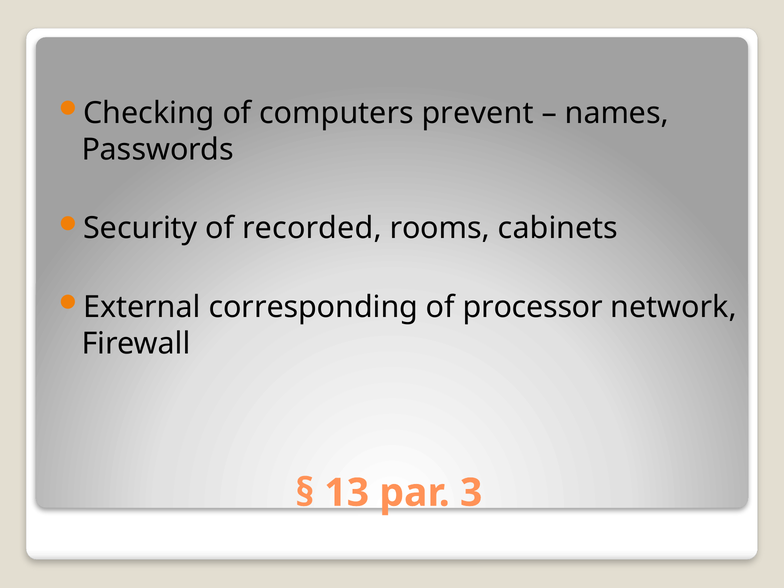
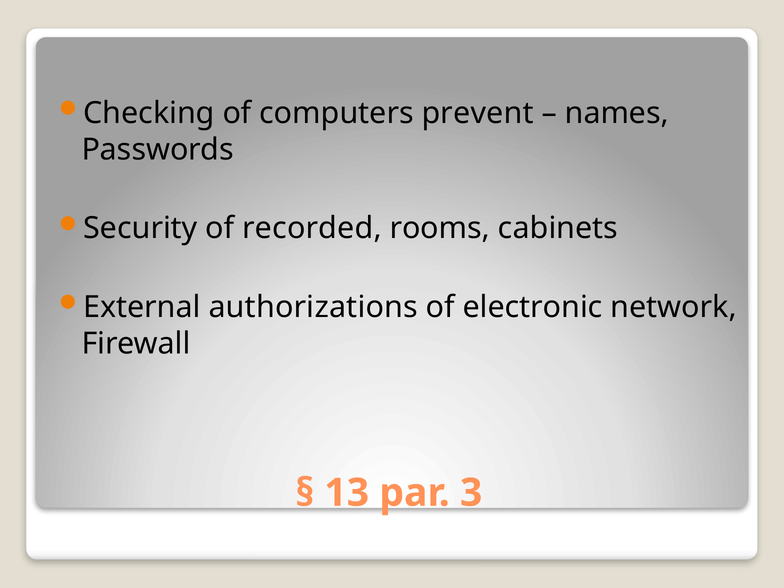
corresponding: corresponding -> authorizations (313, 307)
processor: processor -> electronic (533, 307)
